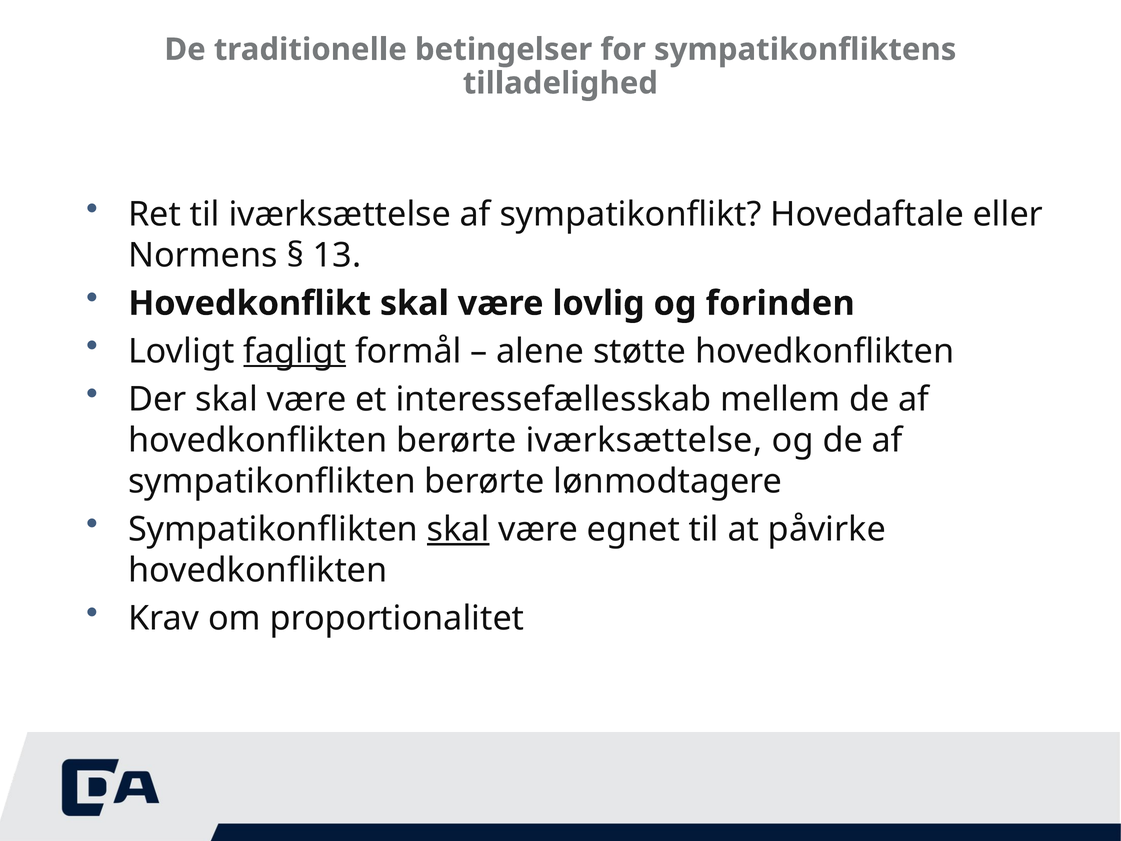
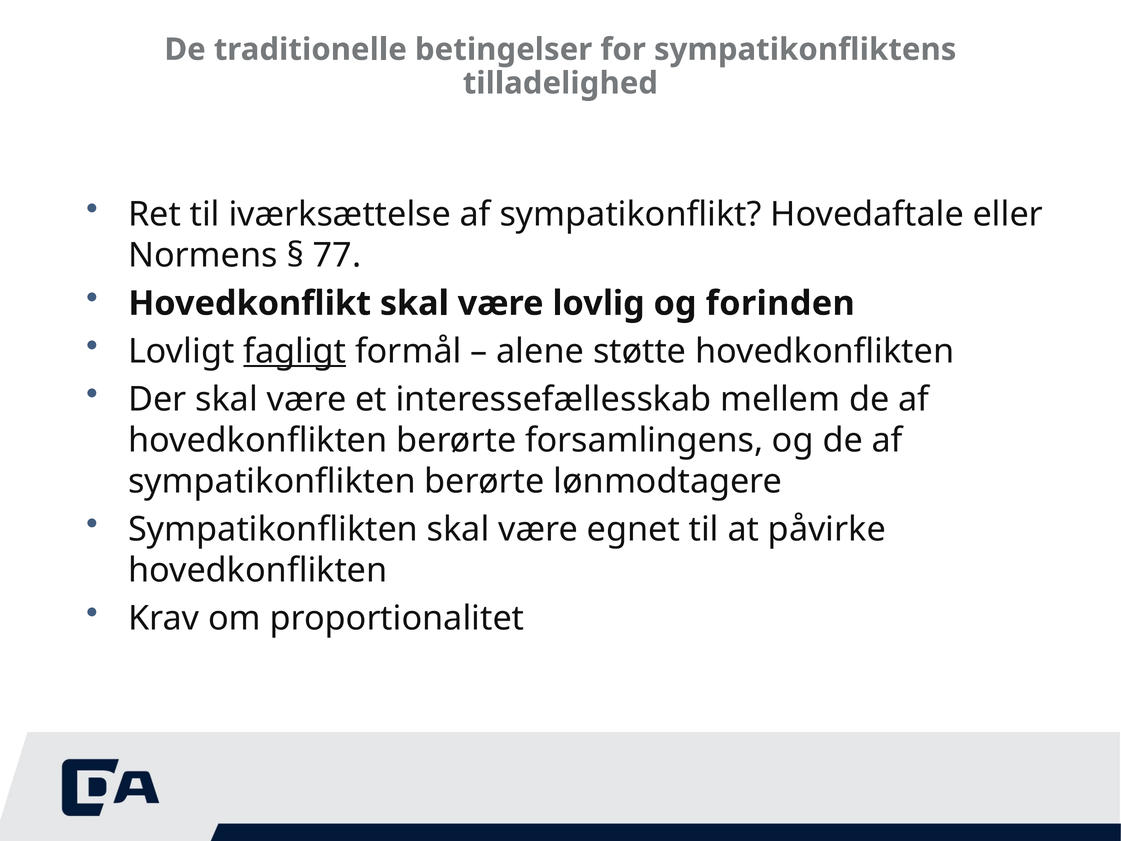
13: 13 -> 77 (337, 255)
berørte iværksættelse: iværksættelse -> forsamlingens (644, 440)
skal underline: present -> none (458, 529)
